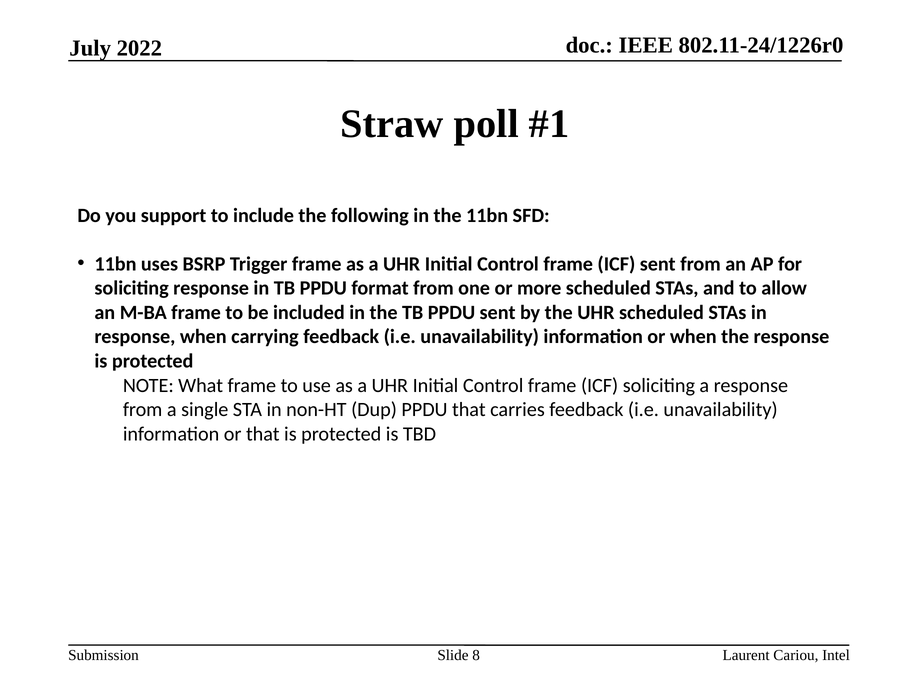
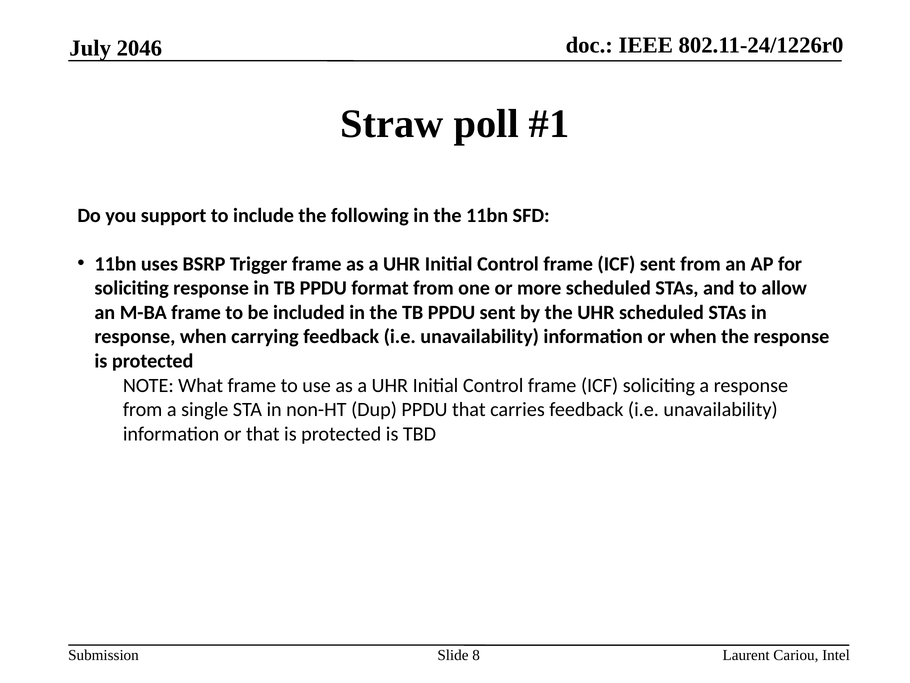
2022: 2022 -> 2046 (139, 48)
